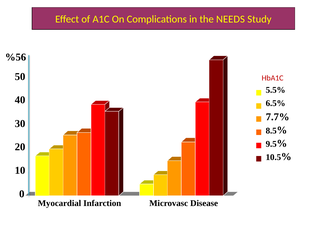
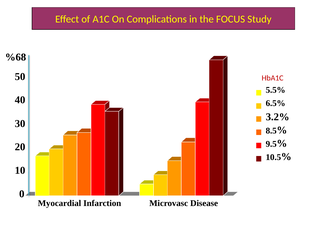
NEEDS: NEEDS -> FOCUS (231, 19)
%56: %56 -> %68 (16, 57)
7.7%: 7.7% -> 3.2% (278, 117)
